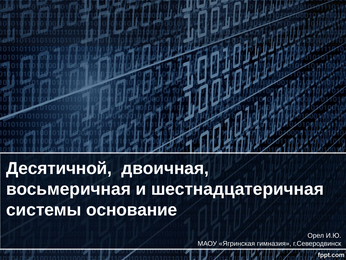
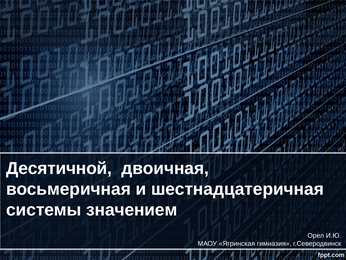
основание: основание -> значением (132, 210)
